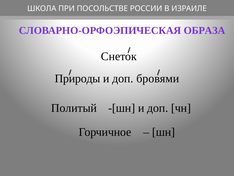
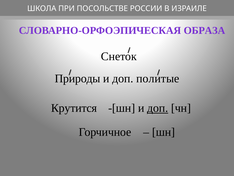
бровями: бровями -> политые (158, 78)
Политый: Политый -> Крутится (74, 108)
доп underline: none -> present (158, 108)
